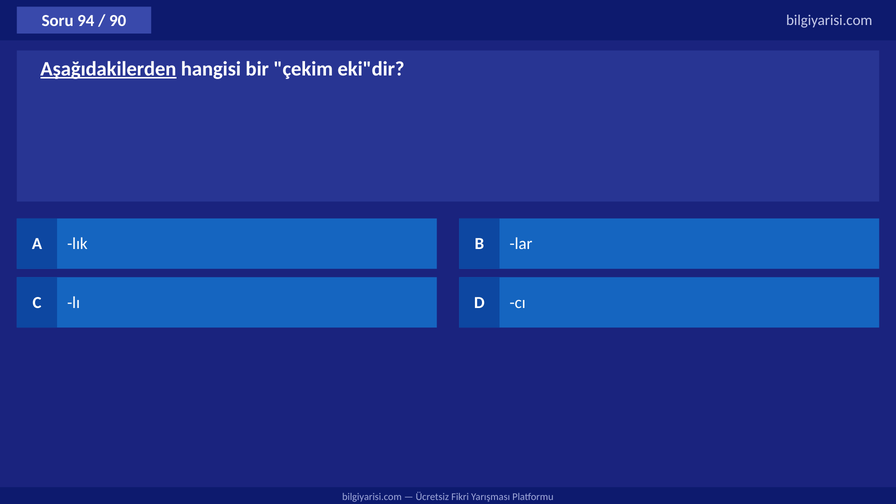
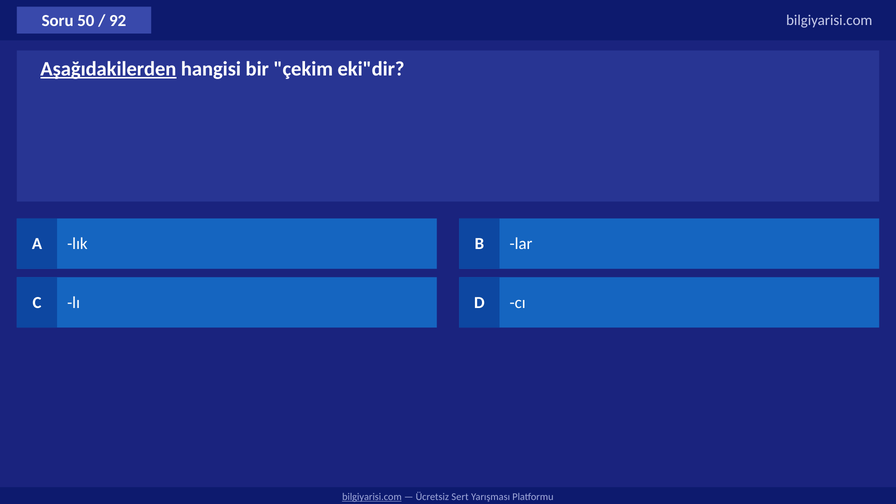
94: 94 -> 50 (86, 20)
90: 90 -> 92 (118, 20)
bilgiyarisi.com underline: none -> present (372, 497)
Fikri: Fikri -> Sert (460, 497)
